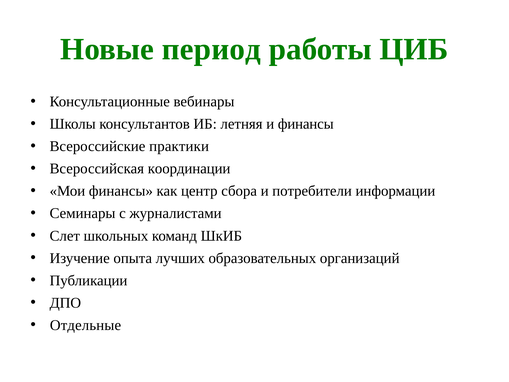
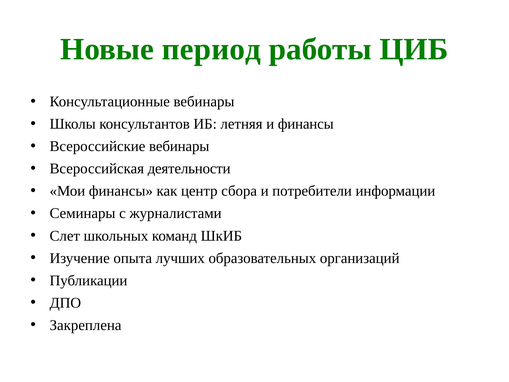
Всероссийские практики: практики -> вебинары (179, 146)
координации: координации -> деятельности (189, 169)
Отдельные: Отдельные -> Закреплена (86, 325)
